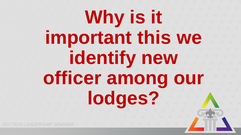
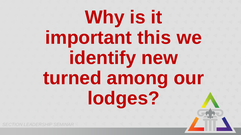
officer: officer -> turned (72, 78)
